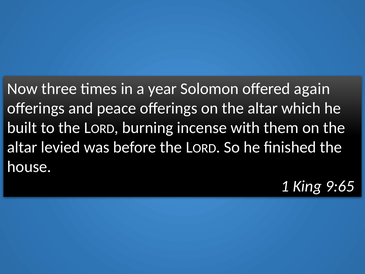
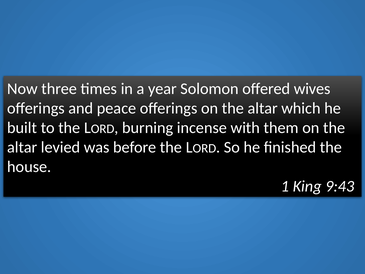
again: again -> wives (312, 89)
9:65: 9:65 -> 9:43 (340, 186)
